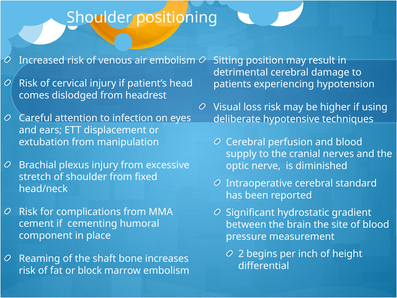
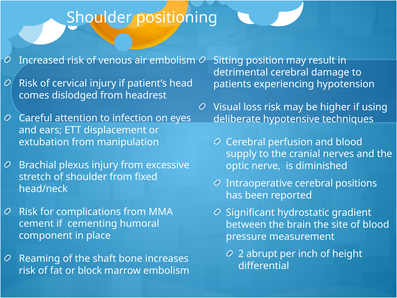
standard: standard -> positions (356, 183)
begins: begins -> abrupt (262, 254)
